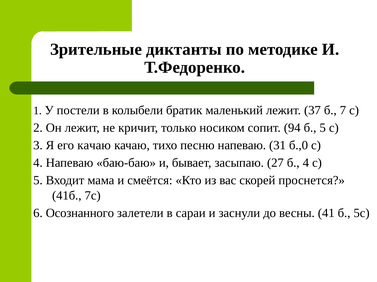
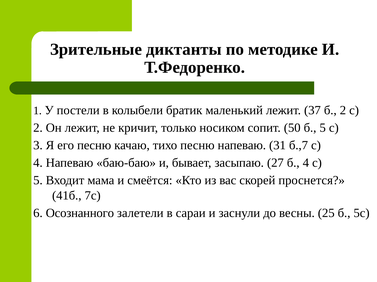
б 7: 7 -> 2 (343, 110)
94: 94 -> 50 (292, 128)
его качаю: качаю -> песню (94, 146)
б.,0: б.,0 -> б.,7 (298, 146)
41: 41 -> 25 (326, 213)
